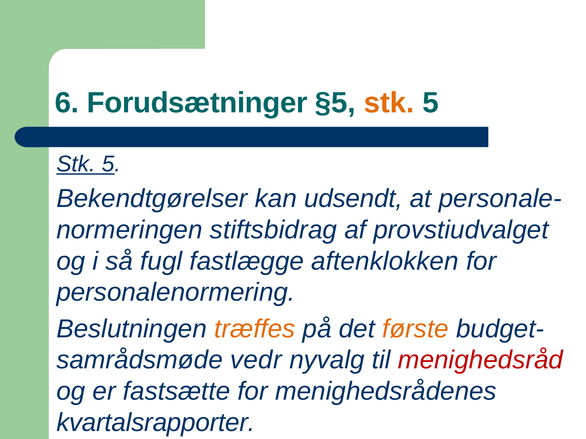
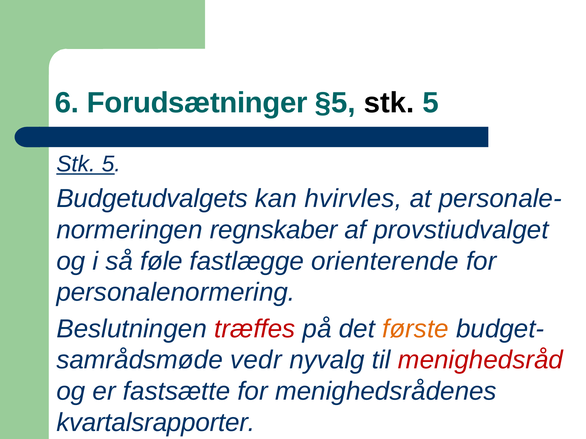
stk colour: orange -> black (389, 103)
Bekendtgørelser: Bekendtgørelser -> Budgetudvalgets (152, 199)
udsendt: udsendt -> hvirvles (353, 199)
stiftsbidrag: stiftsbidrag -> regnskaber (274, 230)
fugl: fugl -> føle (161, 261)
aftenklokken: aftenklokken -> orienterende (385, 261)
træffes colour: orange -> red (255, 329)
